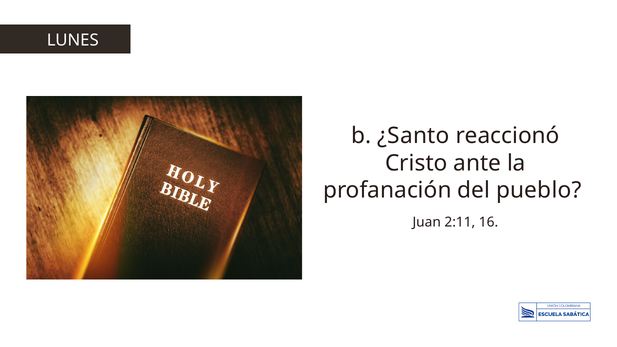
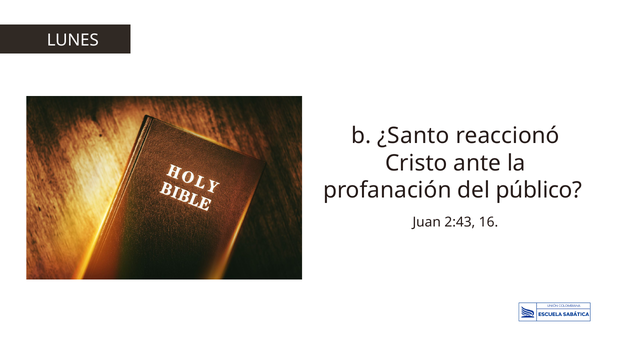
pueblo: pueblo -> público (539, 190)
2:11: 2:11 -> 2:43 (460, 222)
